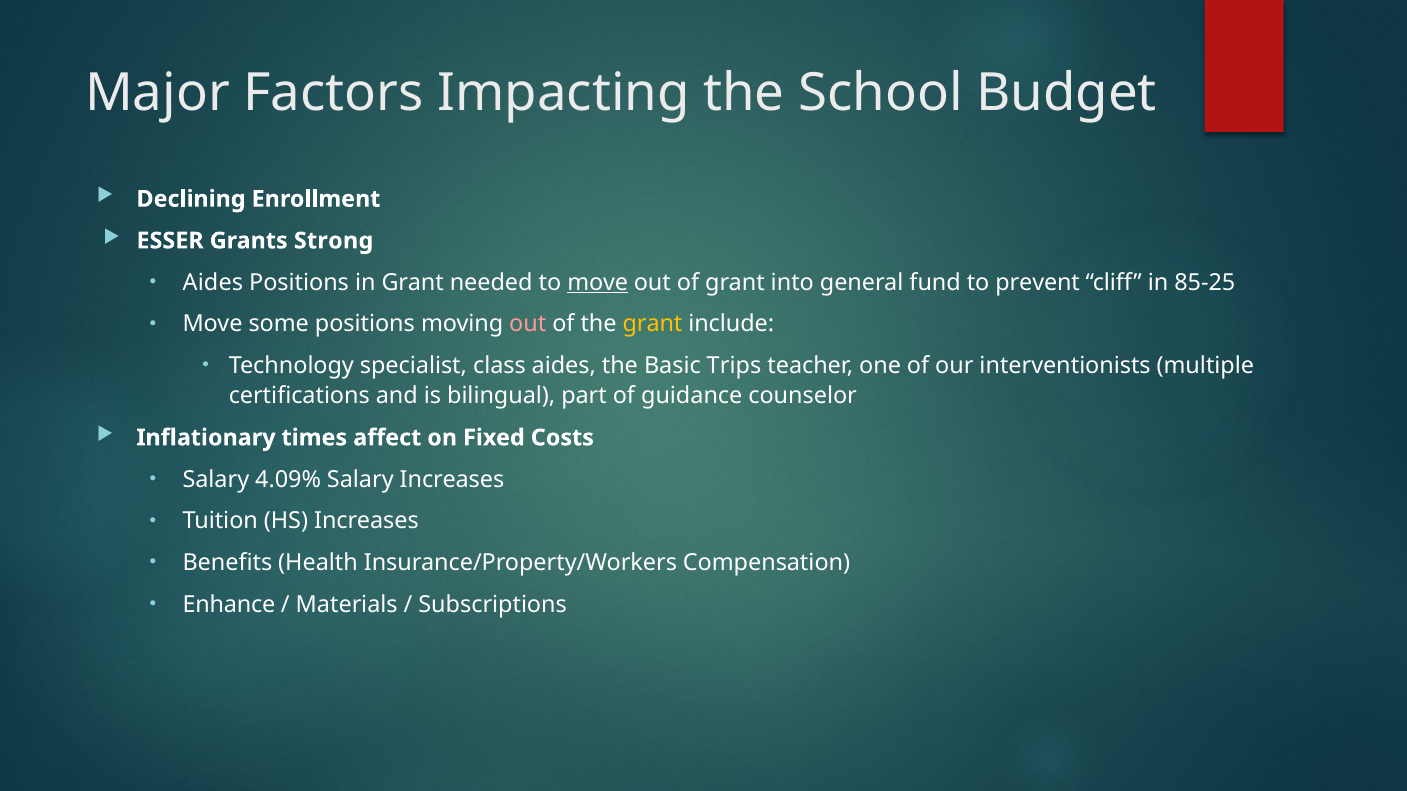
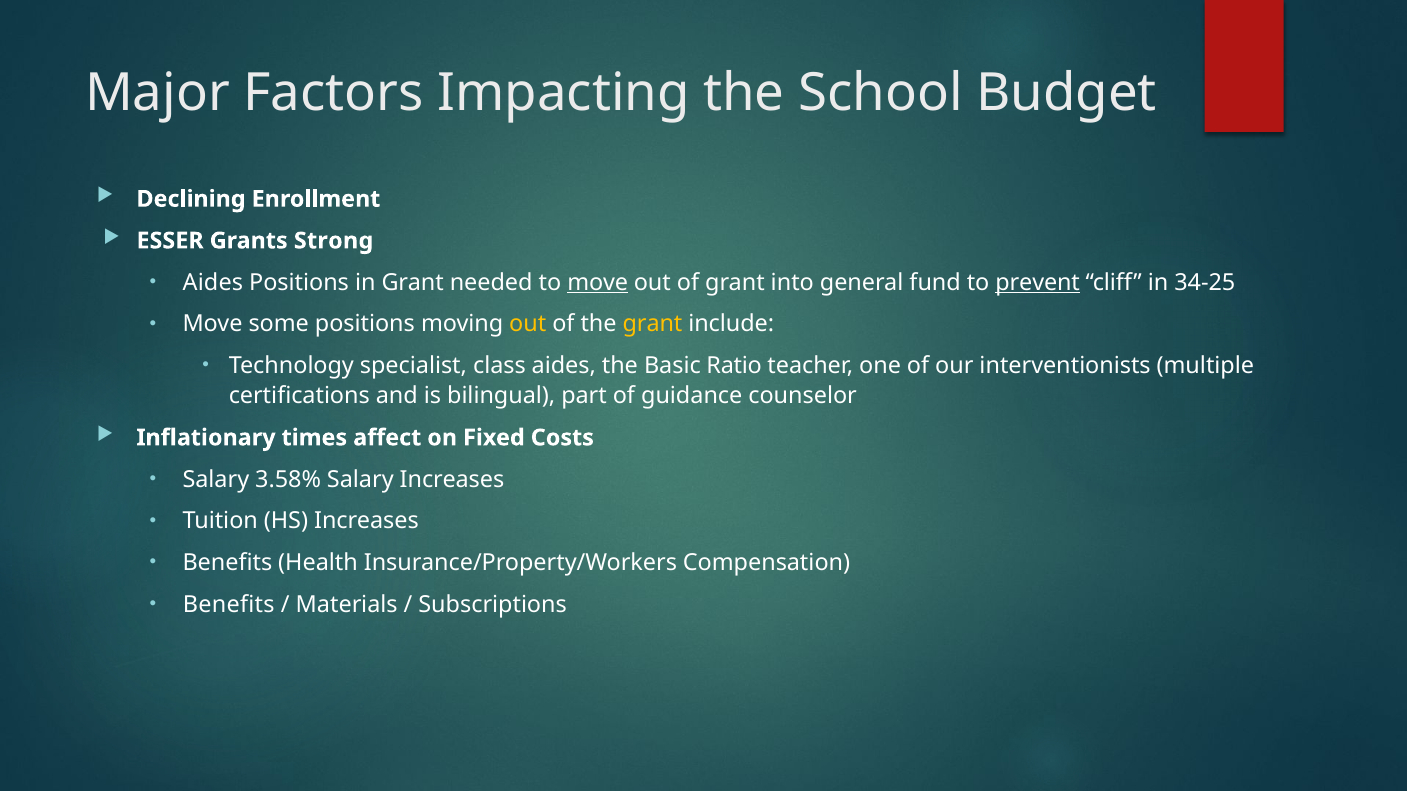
prevent underline: none -> present (1038, 283)
85-25: 85-25 -> 34-25 (1205, 283)
out colour: pink -> yellow (528, 324)
Trips: Trips -> Ratio (734, 366)
4.09%: 4.09% -> 3.58% (288, 480)
Enhance: Enhance -> Benefits (229, 605)
